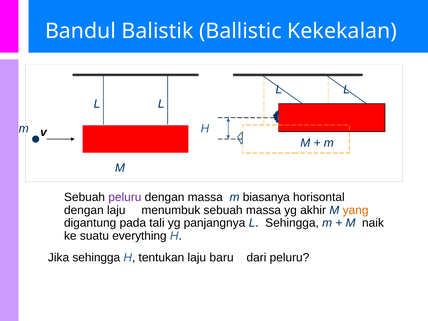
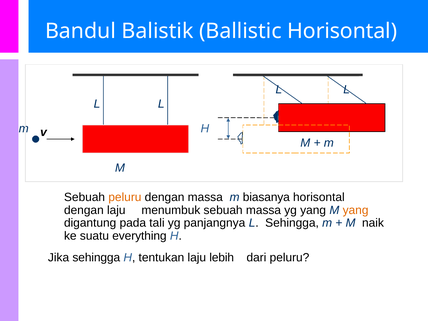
Ballistic Kekekalan: Kekekalan -> Horisontal (342, 31)
peluru colour: purple -> orange (125, 197)
yg akhir: akhir -> yang (313, 210)
baru: baru -> lebih (222, 258)
